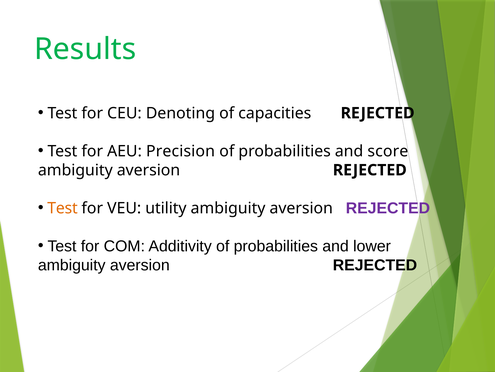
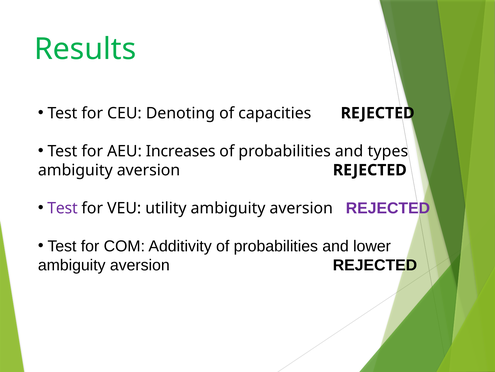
Precision: Precision -> Increases (181, 151)
score: score -> types (388, 151)
Test colour: orange -> purple (63, 208)
